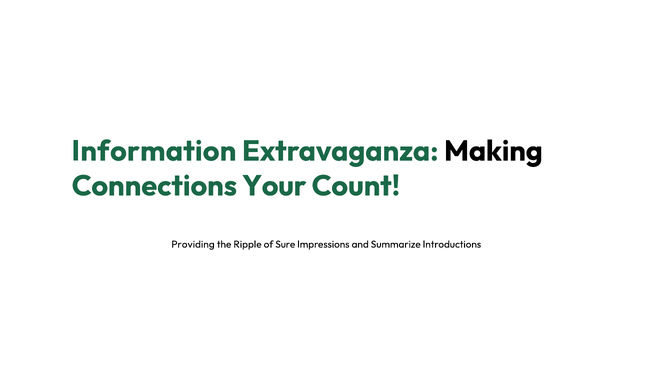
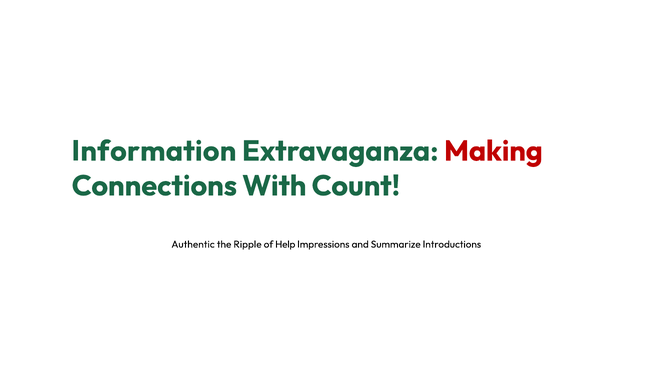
Making colour: black -> red (493, 151)
Your: Your -> With (274, 186)
Providing: Providing -> Authentic (193, 245)
Sure: Sure -> Help (285, 245)
